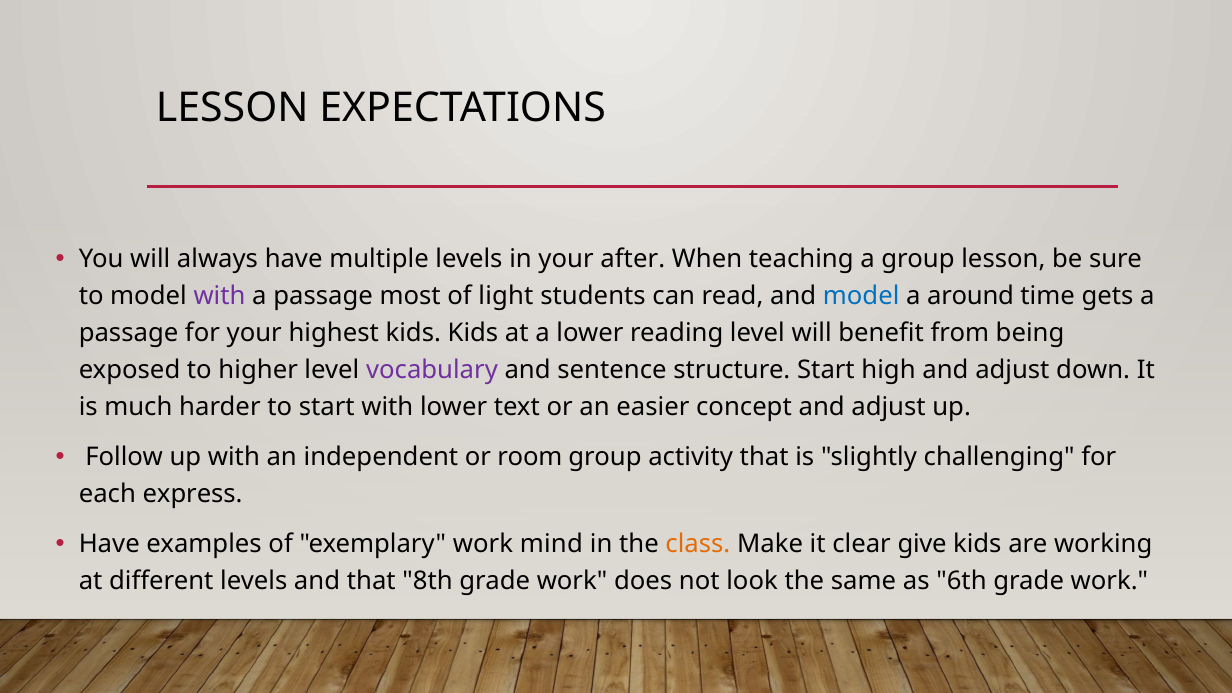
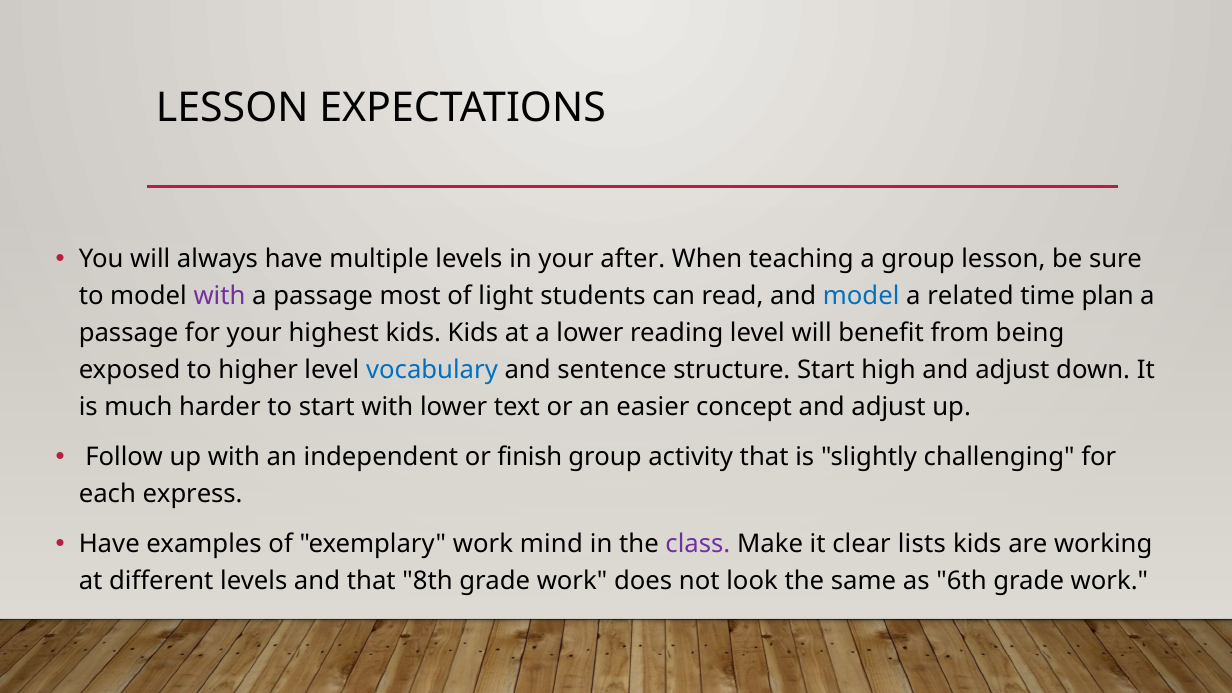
around: around -> related (970, 296)
gets: gets -> plan (1108, 296)
vocabulary colour: purple -> blue (432, 370)
room: room -> finish (530, 457)
class colour: orange -> purple (698, 544)
give: give -> lists (922, 544)
